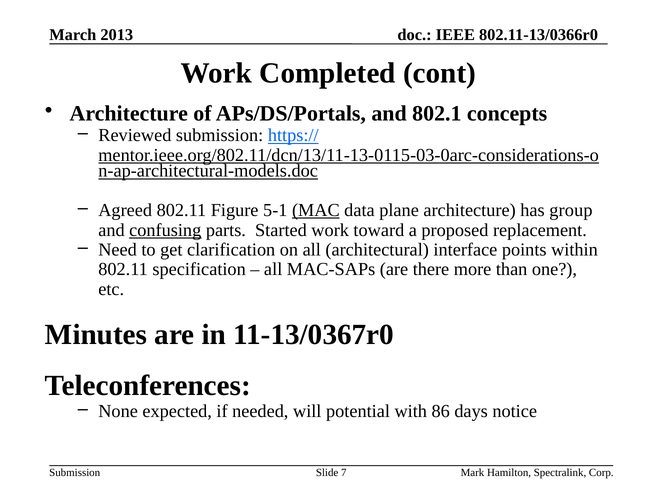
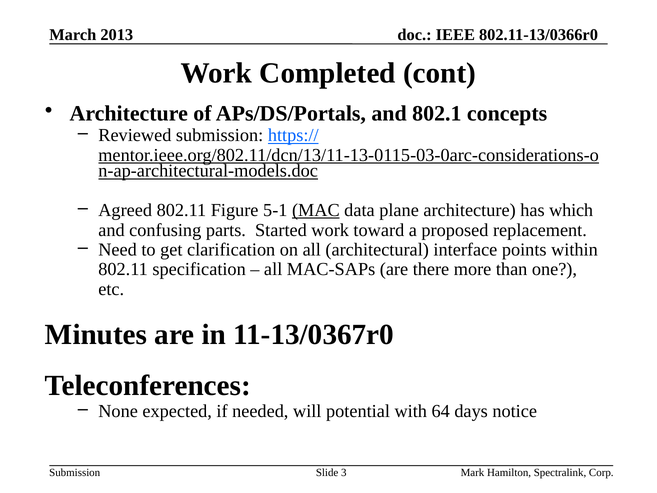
group: group -> which (571, 210)
confusing underline: present -> none (165, 230)
86: 86 -> 64 (441, 411)
7: 7 -> 3 (344, 473)
